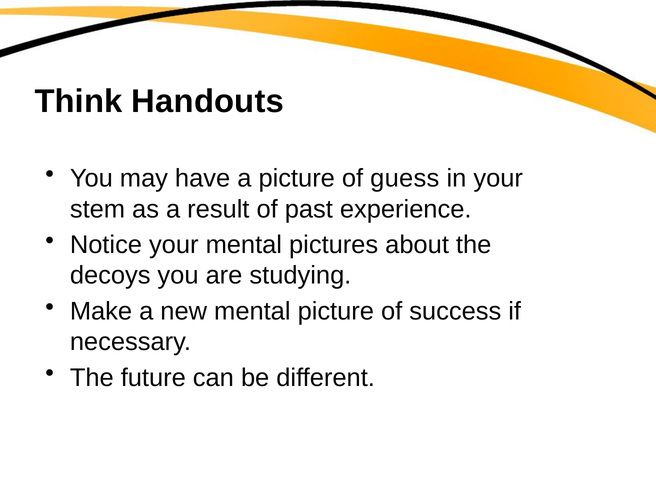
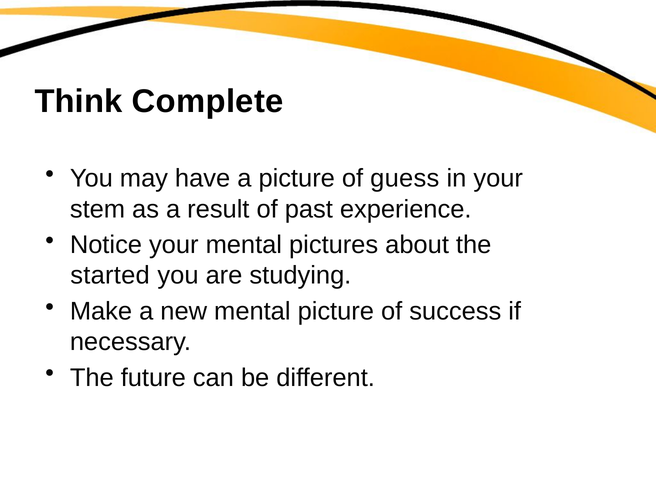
Handouts: Handouts -> Complete (208, 101)
decoys: decoys -> started (110, 276)
